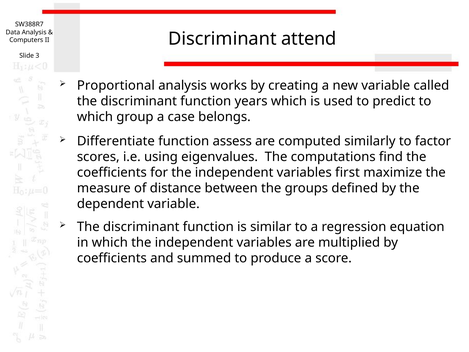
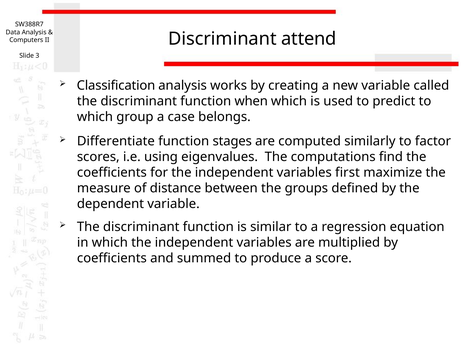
Proportional: Proportional -> Classification (116, 85)
years: years -> when (251, 101)
assess: assess -> stages (232, 141)
